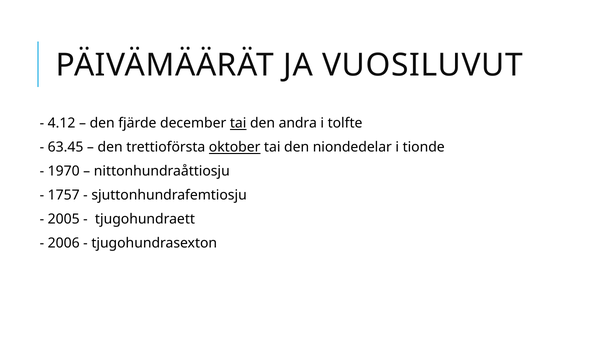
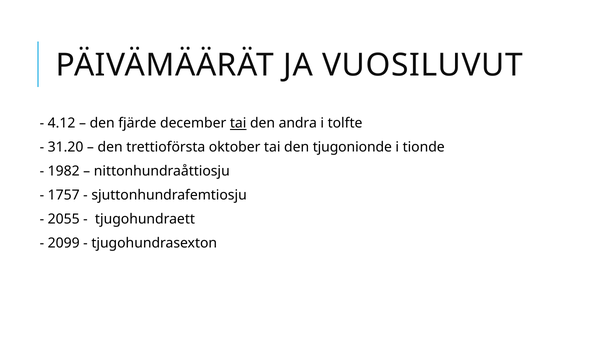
63.45: 63.45 -> 31.20 (66, 147)
oktober underline: present -> none (235, 147)
niondedelar: niondedelar -> tjugonionde (352, 147)
1970: 1970 -> 1982 (64, 171)
2005: 2005 -> 2055 (64, 219)
2006: 2006 -> 2099 (64, 243)
